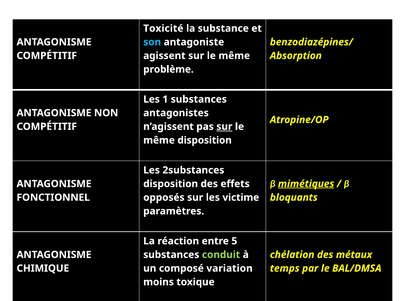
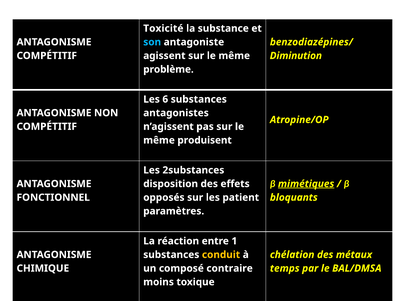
Absorption: Absorption -> Diminution (296, 56)
1: 1 -> 6 (165, 99)
sur underline: present -> none (224, 127)
même disposition: disposition -> produisent (205, 140)
victime: victime -> patient (241, 198)
5: 5 -> 1 (234, 241)
conduit colour: light green -> yellow (221, 255)
variation: variation -> contraire (230, 269)
